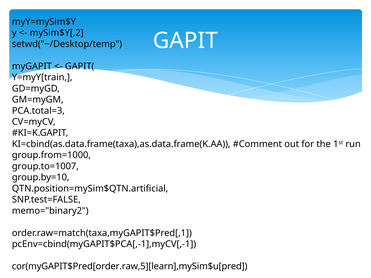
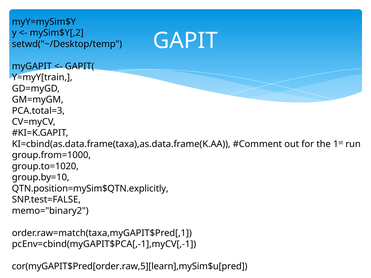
group.to=1007: group.to=1007 -> group.to=1020 (45, 166)
QTN.position=mySim$QTN.artificial: QTN.position=mySim$QTN.artificial -> QTN.position=mySim$QTN.explicitly (90, 189)
